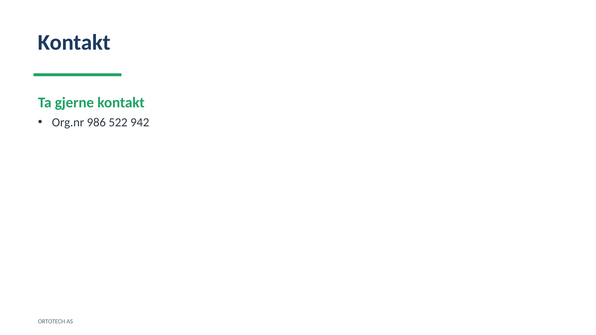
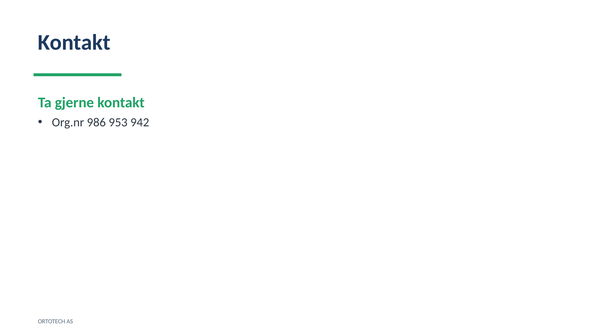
522: 522 -> 953 (118, 123)
